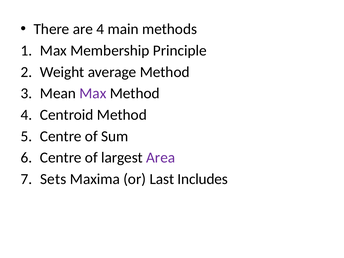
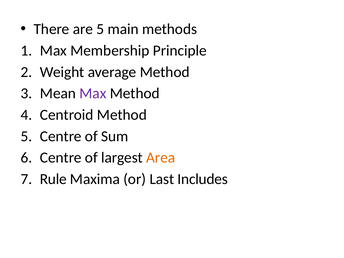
are 4: 4 -> 5 (100, 29)
Area colour: purple -> orange (161, 158)
Sets: Sets -> Rule (53, 179)
